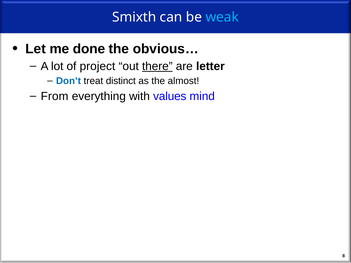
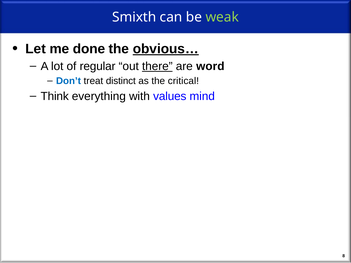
weak colour: light blue -> light green (222, 17)
obvious… underline: none -> present (166, 49)
project: project -> regular (98, 66)
letter: letter -> word (210, 66)
almost: almost -> critical (183, 81)
From: From -> Think (55, 96)
